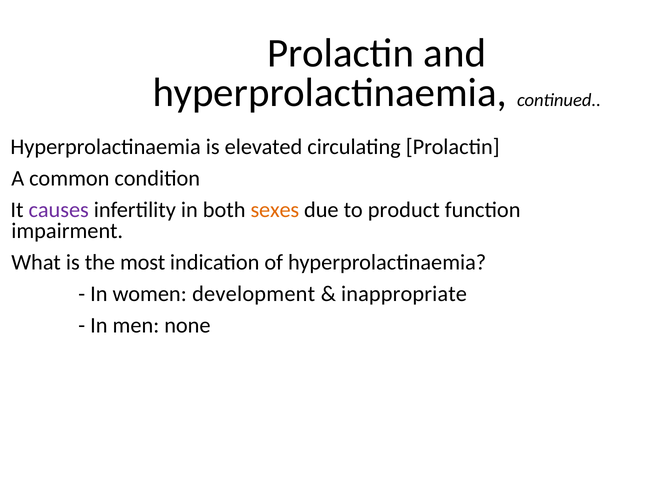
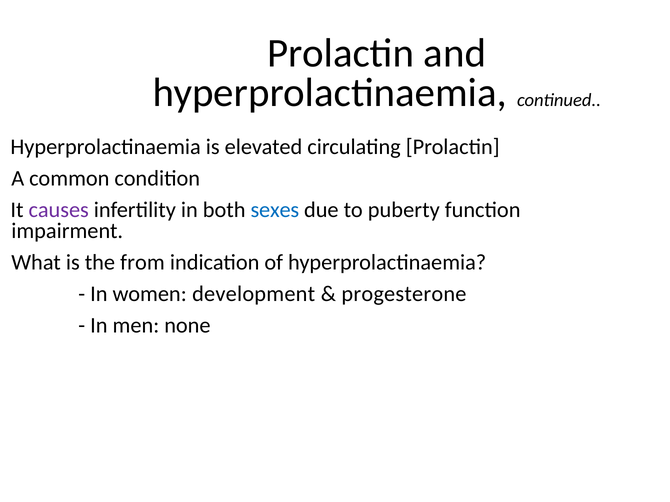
sexes colour: orange -> blue (275, 210)
product: product -> puberty (404, 210)
most: most -> from (142, 263)
inappropriate: inappropriate -> progesterone (404, 294)
